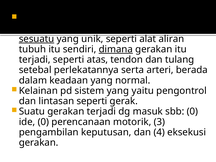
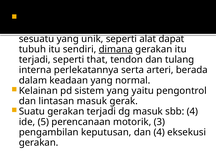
sesuatu underline: present -> none (37, 39)
alat aliran: aliran -> dapat (171, 39)
atas: atas -> that (97, 60)
setebal: setebal -> interna (35, 70)
lintasan seperti: seperti -> masuk (92, 101)
sbb 0: 0 -> 4 (192, 111)
ide 0: 0 -> 5 (43, 122)
